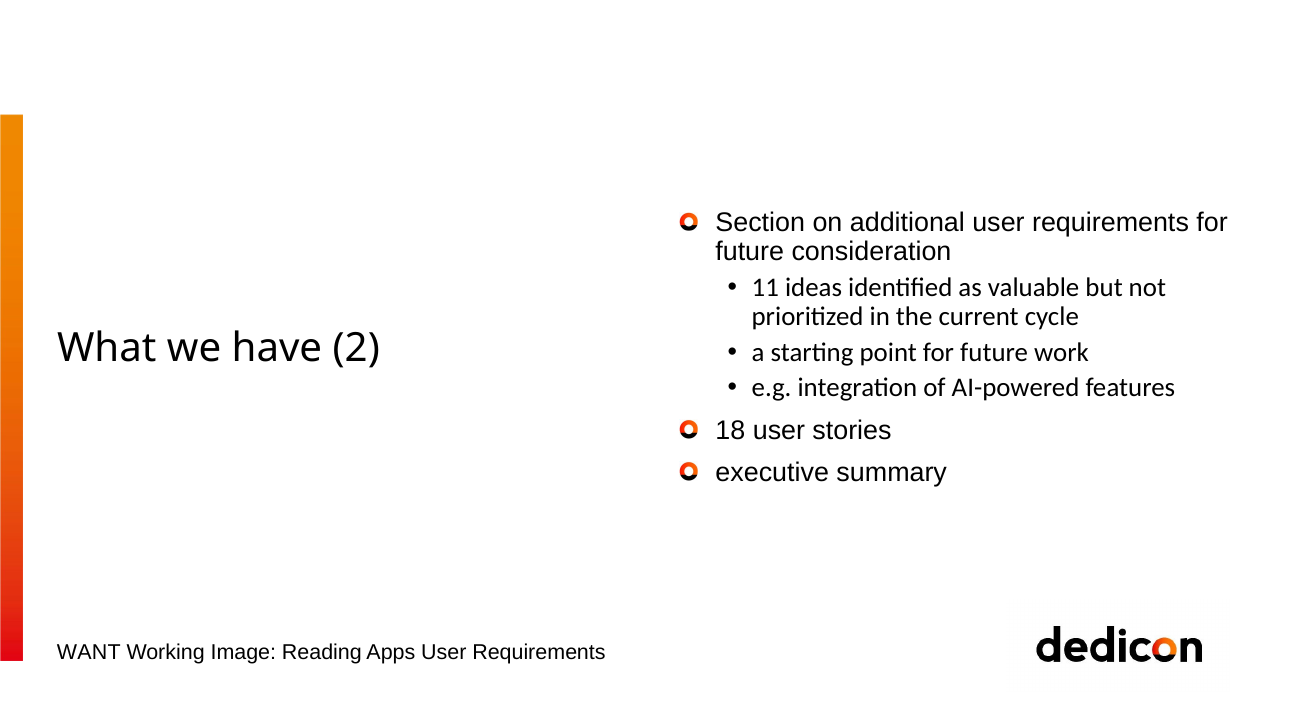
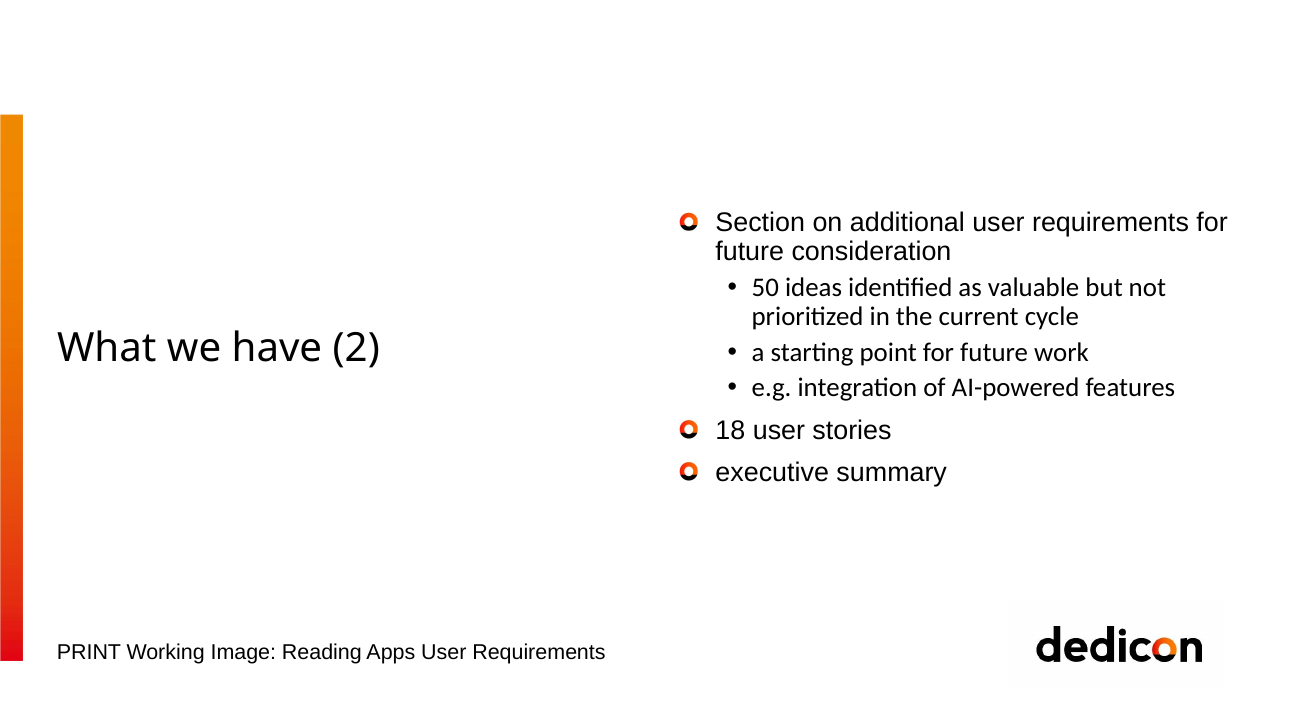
11: 11 -> 50 (765, 288)
WANT: WANT -> PRINT (89, 653)
